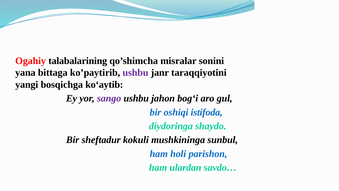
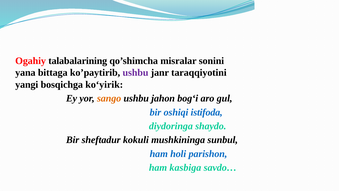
ko‘aytib: ko‘aytib -> ko‘yirik (104, 84)
sango colour: purple -> orange (109, 98)
ulardan: ulardan -> kasbiga (185, 167)
